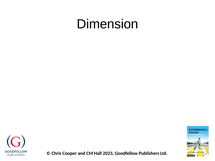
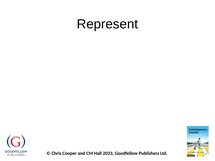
Dimension: Dimension -> Represent (107, 24)
